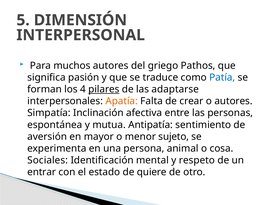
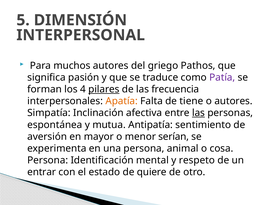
Patía colour: blue -> purple (222, 78)
adaptarse: adaptarse -> frecuencia (175, 89)
crear: crear -> tiene (191, 101)
las underline: none -> present (198, 113)
sujeto: sujeto -> serían (174, 137)
Sociales: Sociales -> Persona (48, 161)
